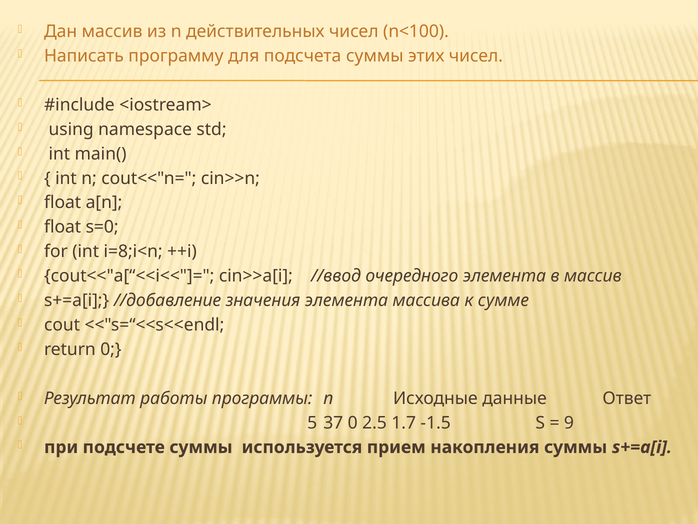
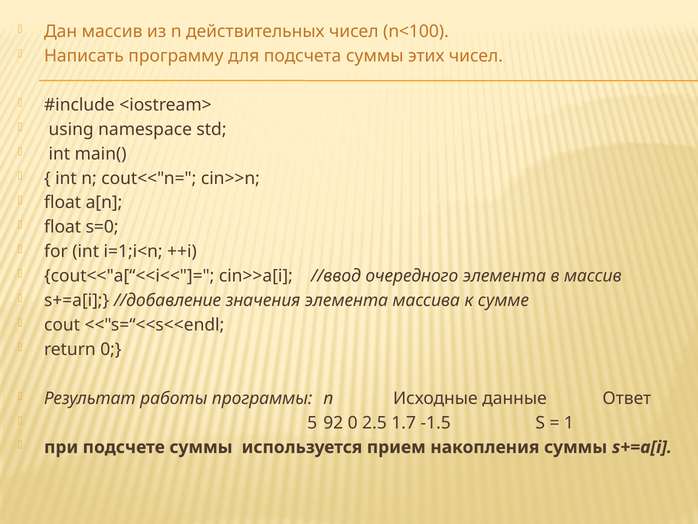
i=8;i<n: i=8;i<n -> i=1;i<n (133, 251)
37: 37 -> 92 (333, 422)
9: 9 -> 1 (569, 422)
